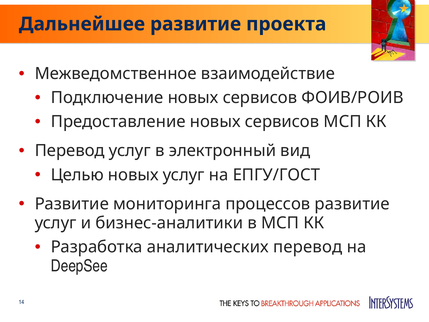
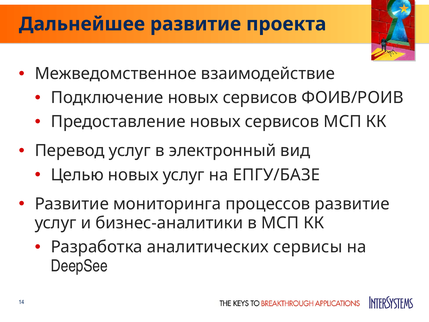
ЕПГУ/ГОСТ: ЕПГУ/ГОСТ -> ЕПГУ/БАЗЕ (276, 175)
аналитических перевод: перевод -> сервисы (308, 247)
